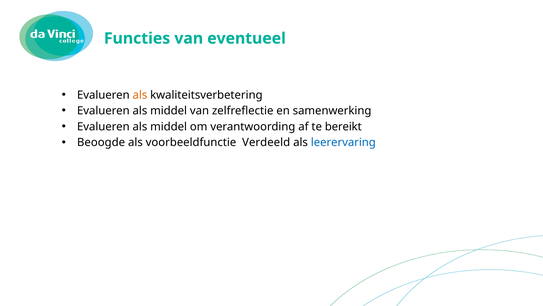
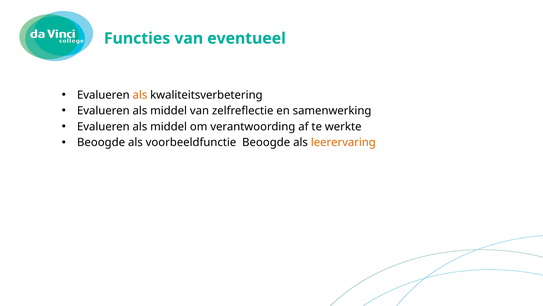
bereikt: bereikt -> werkte (343, 126)
voorbeeldfunctie Verdeeld: Verdeeld -> Beoogde (266, 142)
leerervaring colour: blue -> orange (343, 142)
